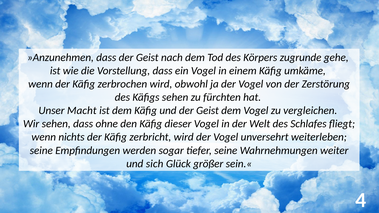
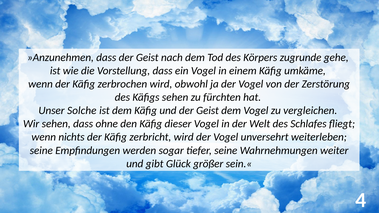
Macht: Macht -> Solche (82, 111)
sich: sich -> gibt (155, 164)
